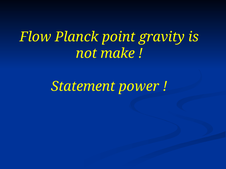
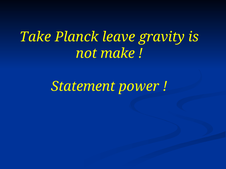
Flow: Flow -> Take (35, 37)
point: point -> leave (119, 37)
